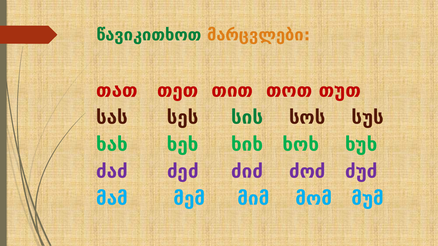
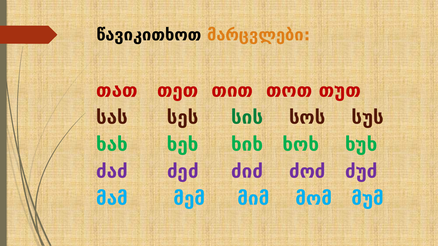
წავიკითხოთ colour: green -> black (149, 35)
